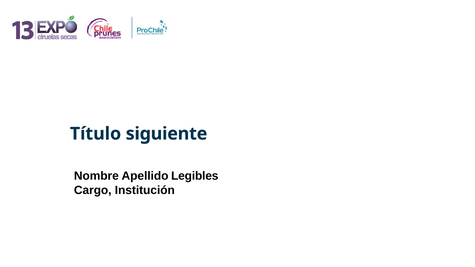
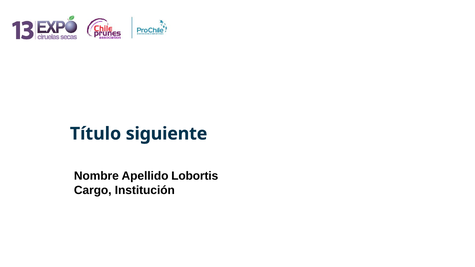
Legibles: Legibles -> Lobortis (195, 176)
